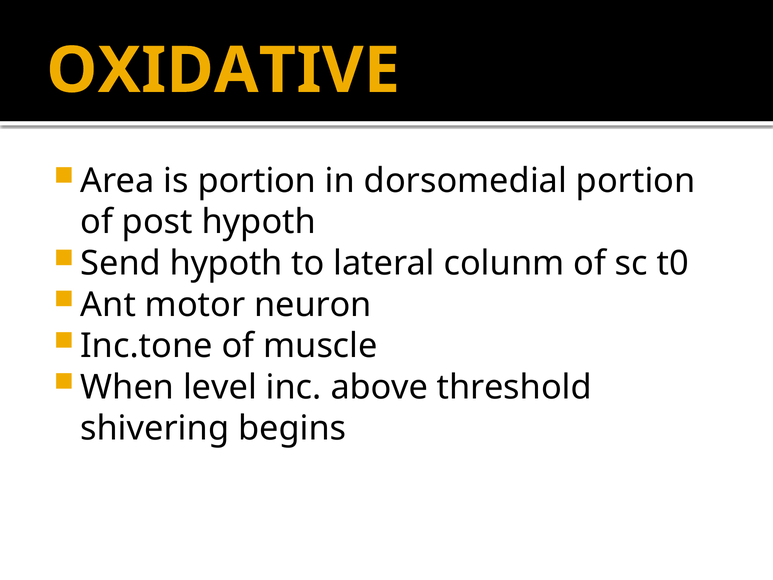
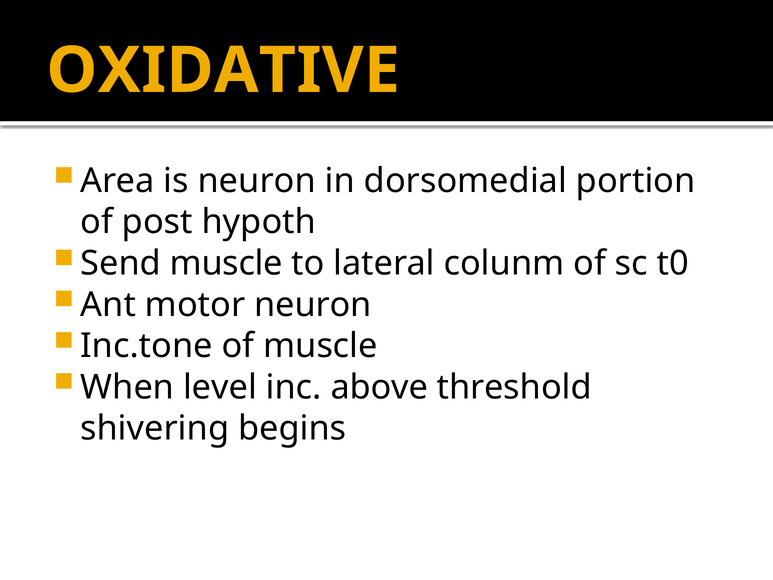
is portion: portion -> neuron (257, 181)
Send hypoth: hypoth -> muscle (226, 263)
